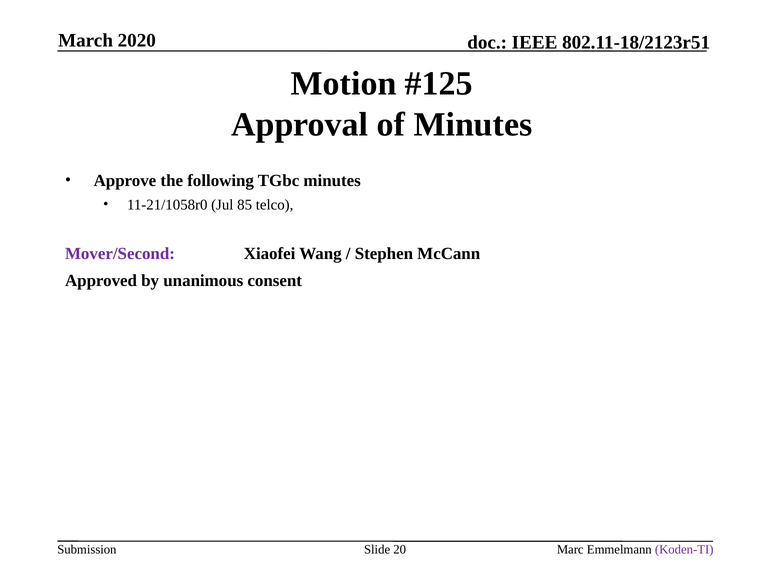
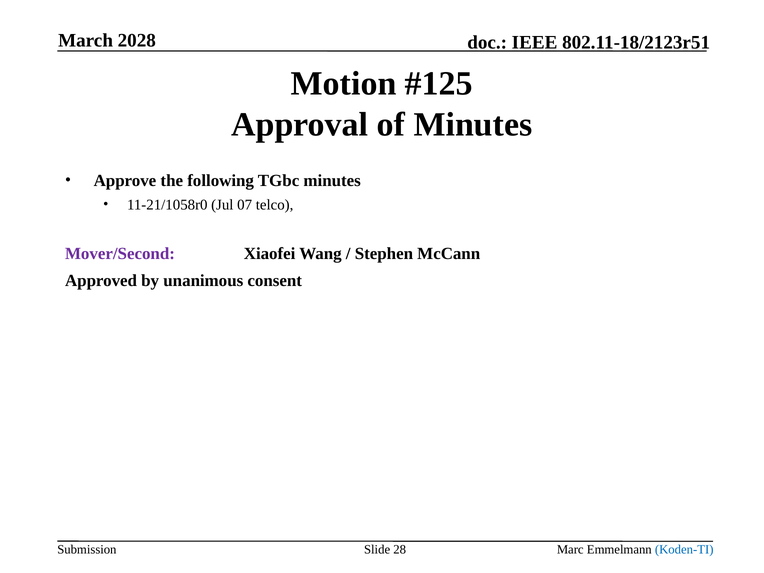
2020: 2020 -> 2028 (137, 40)
85: 85 -> 07 (245, 205)
20: 20 -> 28 (400, 550)
Koden-TI colour: purple -> blue (684, 550)
